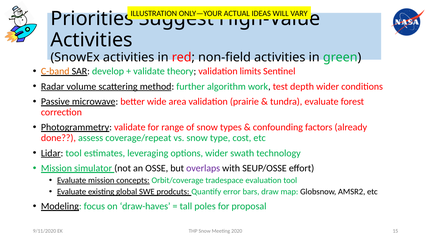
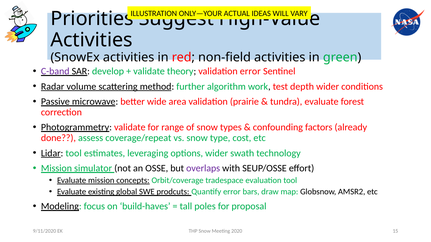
C-band colour: orange -> purple (55, 71)
validation limits: limits -> error (250, 71)
draw-haves: draw-haves -> build-haves (145, 207)
